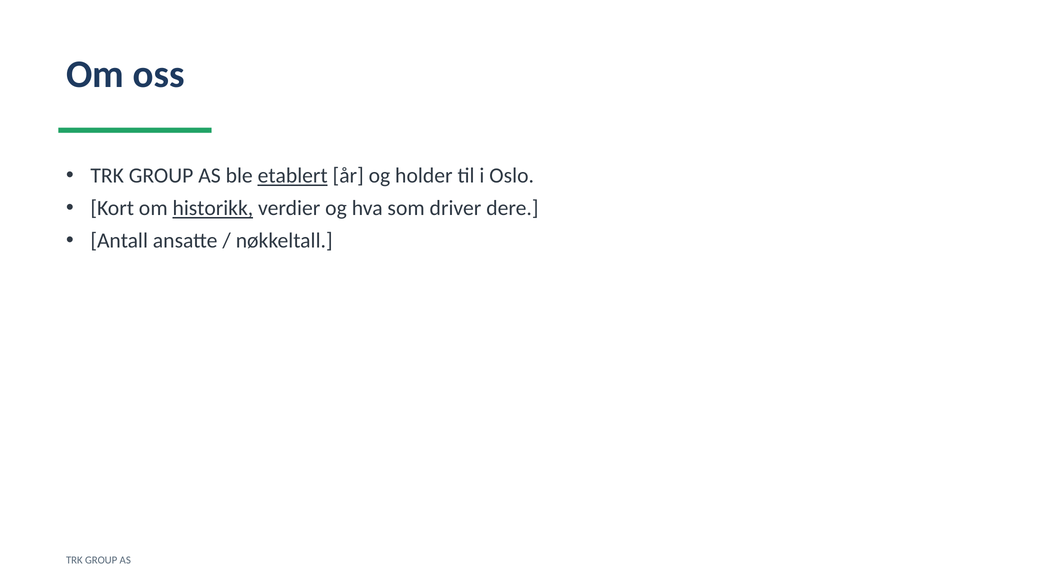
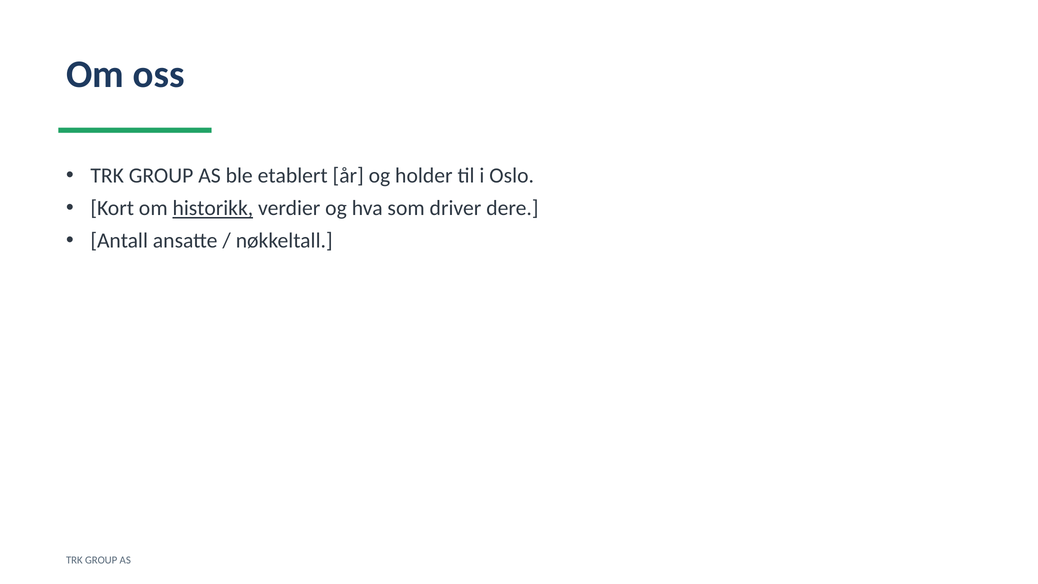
etablert underline: present -> none (293, 176)
